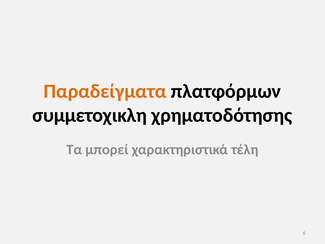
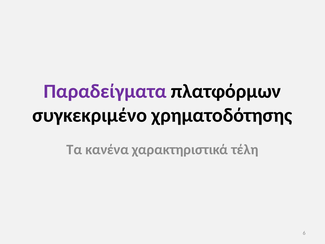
Παραδείγματα colour: orange -> purple (105, 91)
συμμετοχικλη: συμμετοχικλη -> συγκεκριμένο (90, 115)
μπορεί: μπορεί -> κανένα (107, 149)
